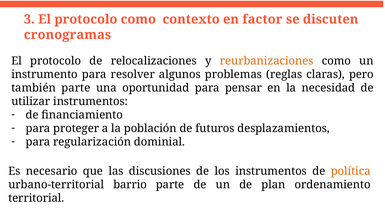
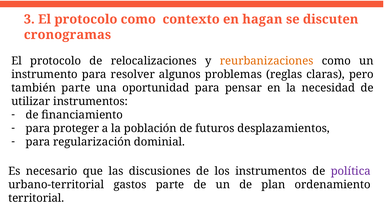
factor: factor -> hagan (262, 19)
política colour: orange -> purple (351, 171)
barrio: barrio -> gastos (130, 184)
